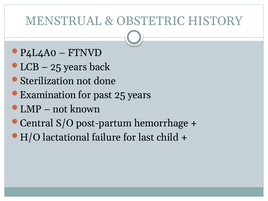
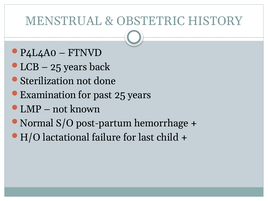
Central: Central -> Normal (37, 123)
